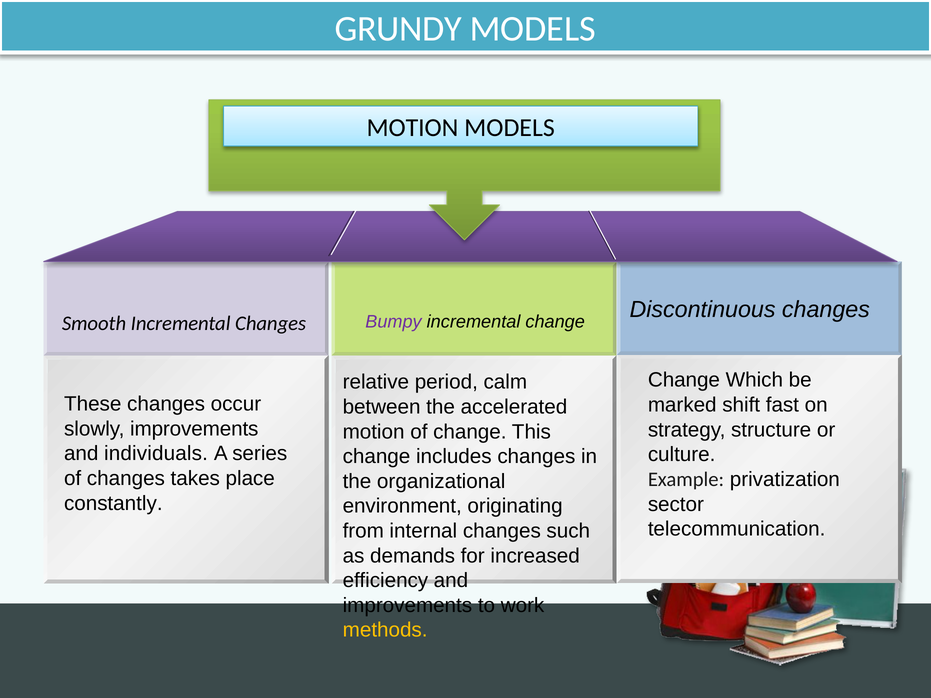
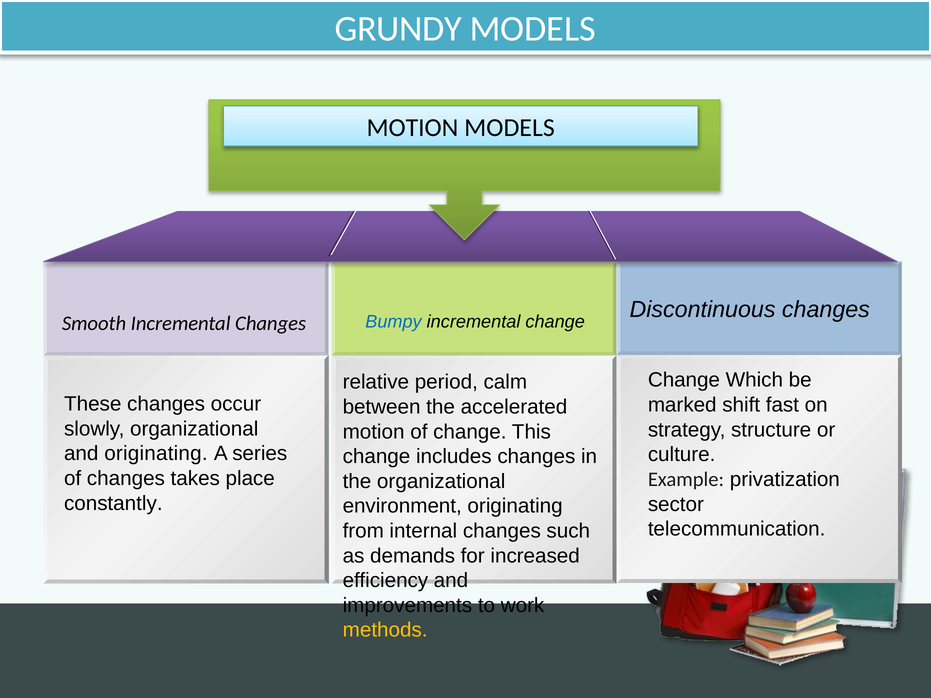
Bumpy colour: purple -> blue (393, 322)
slowly improvements: improvements -> organizational (194, 429)
and individuals: individuals -> originating (156, 454)
